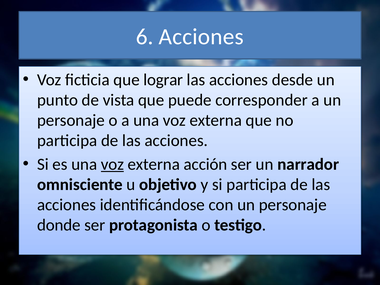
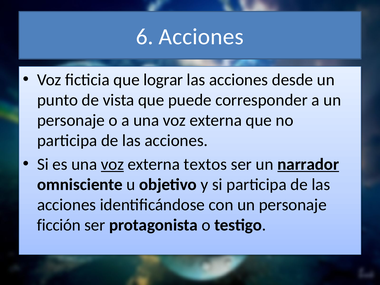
acción: acción -> textos (205, 164)
narrador underline: none -> present (308, 164)
donde: donde -> ficción (59, 225)
